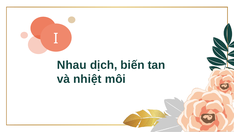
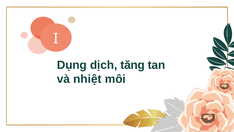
Nhau: Nhau -> Dụng (72, 65)
biến: biến -> tăng (133, 65)
